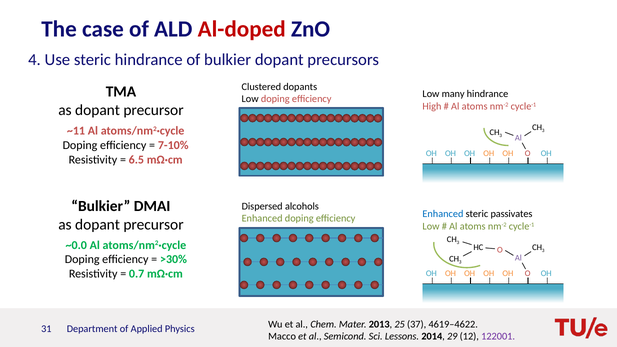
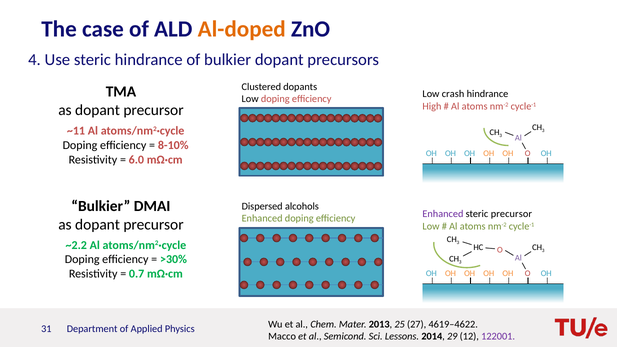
Al-doped colour: red -> orange (242, 29)
many: many -> crash (453, 94)
7-10%: 7-10% -> 8-10% (173, 145)
6.5: 6.5 -> 6.0 (136, 160)
Enhanced colour: blue -> purple (443, 214)
steric passivates: passivates -> precursor (511, 214)
~0.0: ~0.0 -> ~2.2 (76, 245)
37: 37 -> 27 (417, 324)
